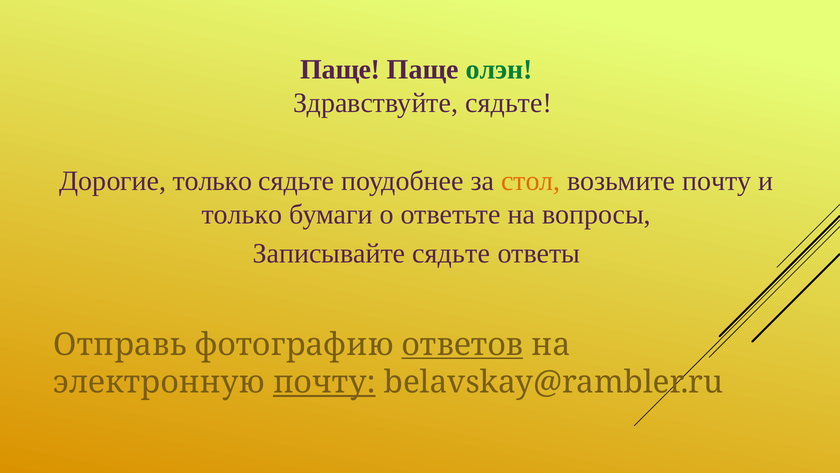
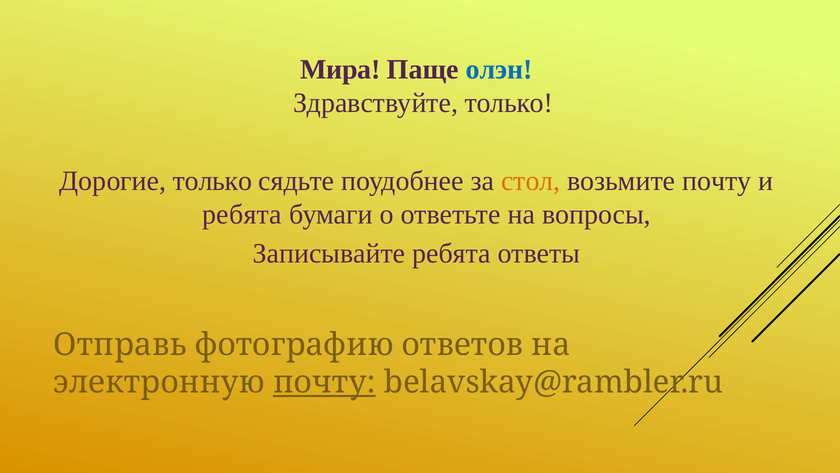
Паще: Паще -> Мира (340, 69)
олэн colour: green -> blue (499, 69)
Здравствуйте сядьте: сядьте -> только (509, 103)
только: только -> ребята (242, 214)
Записывайте сядьте: сядьте -> ребята (451, 253)
ответов underline: present -> none (462, 344)
